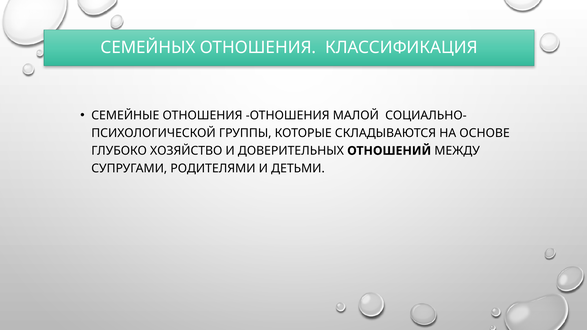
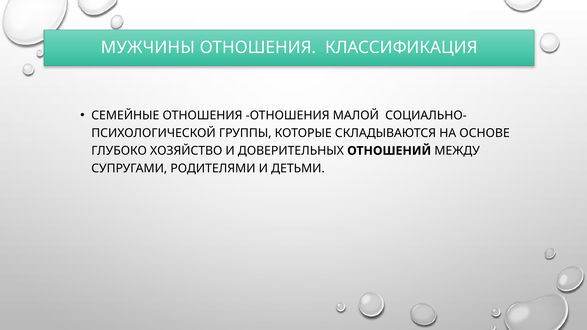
СЕМЕЙНЫХ: СЕМЕЙНЫХ -> МУЖЧИНЫ (148, 48)
